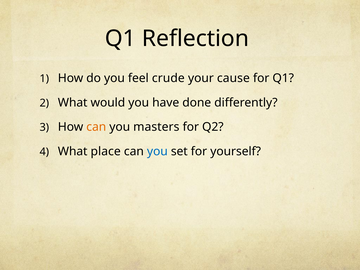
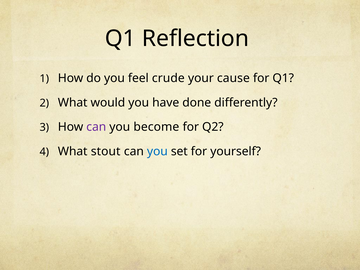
can colour: orange -> purple (96, 127)
masters: masters -> become (156, 127)
place: place -> stout (106, 151)
